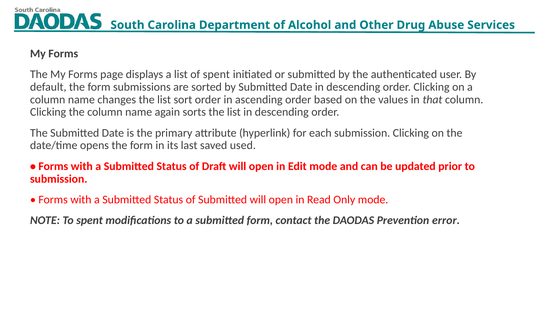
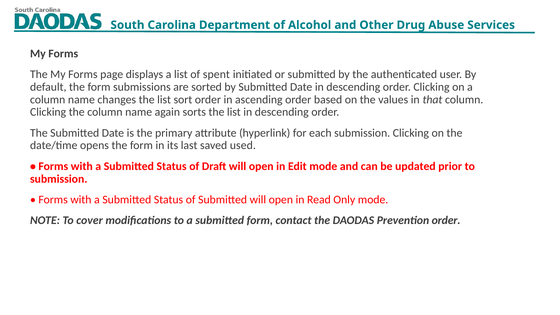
To spent: spent -> cover (90, 220)
Prevention error: error -> order (446, 220)
